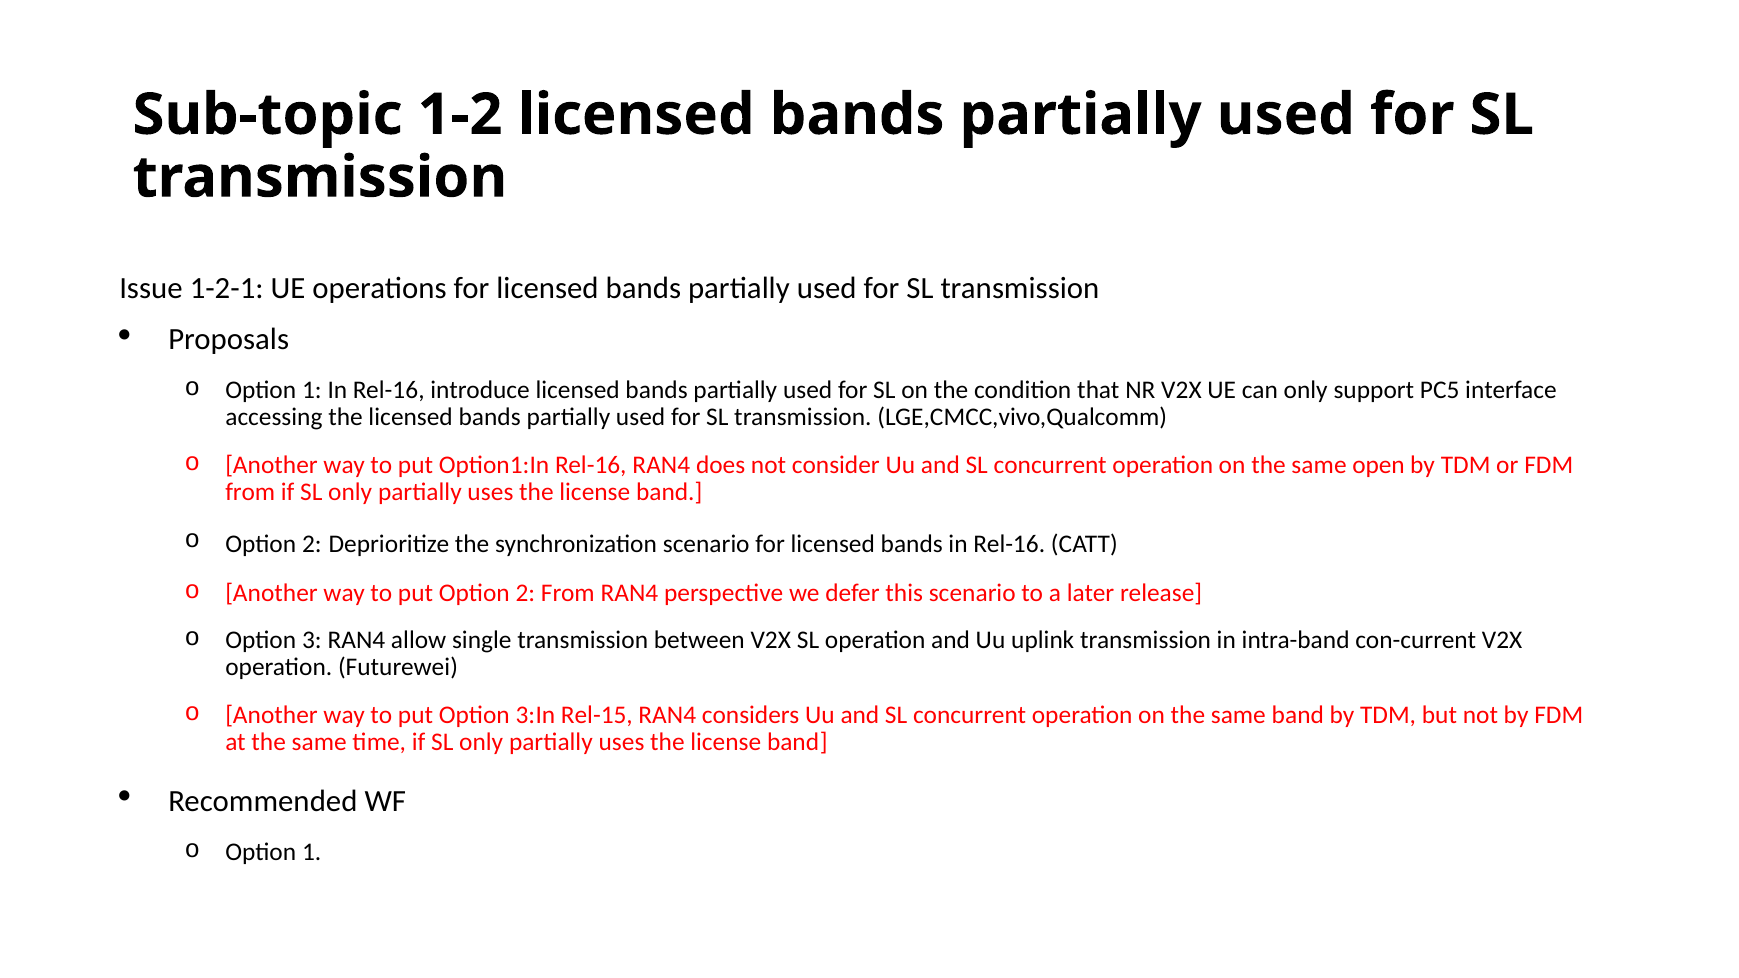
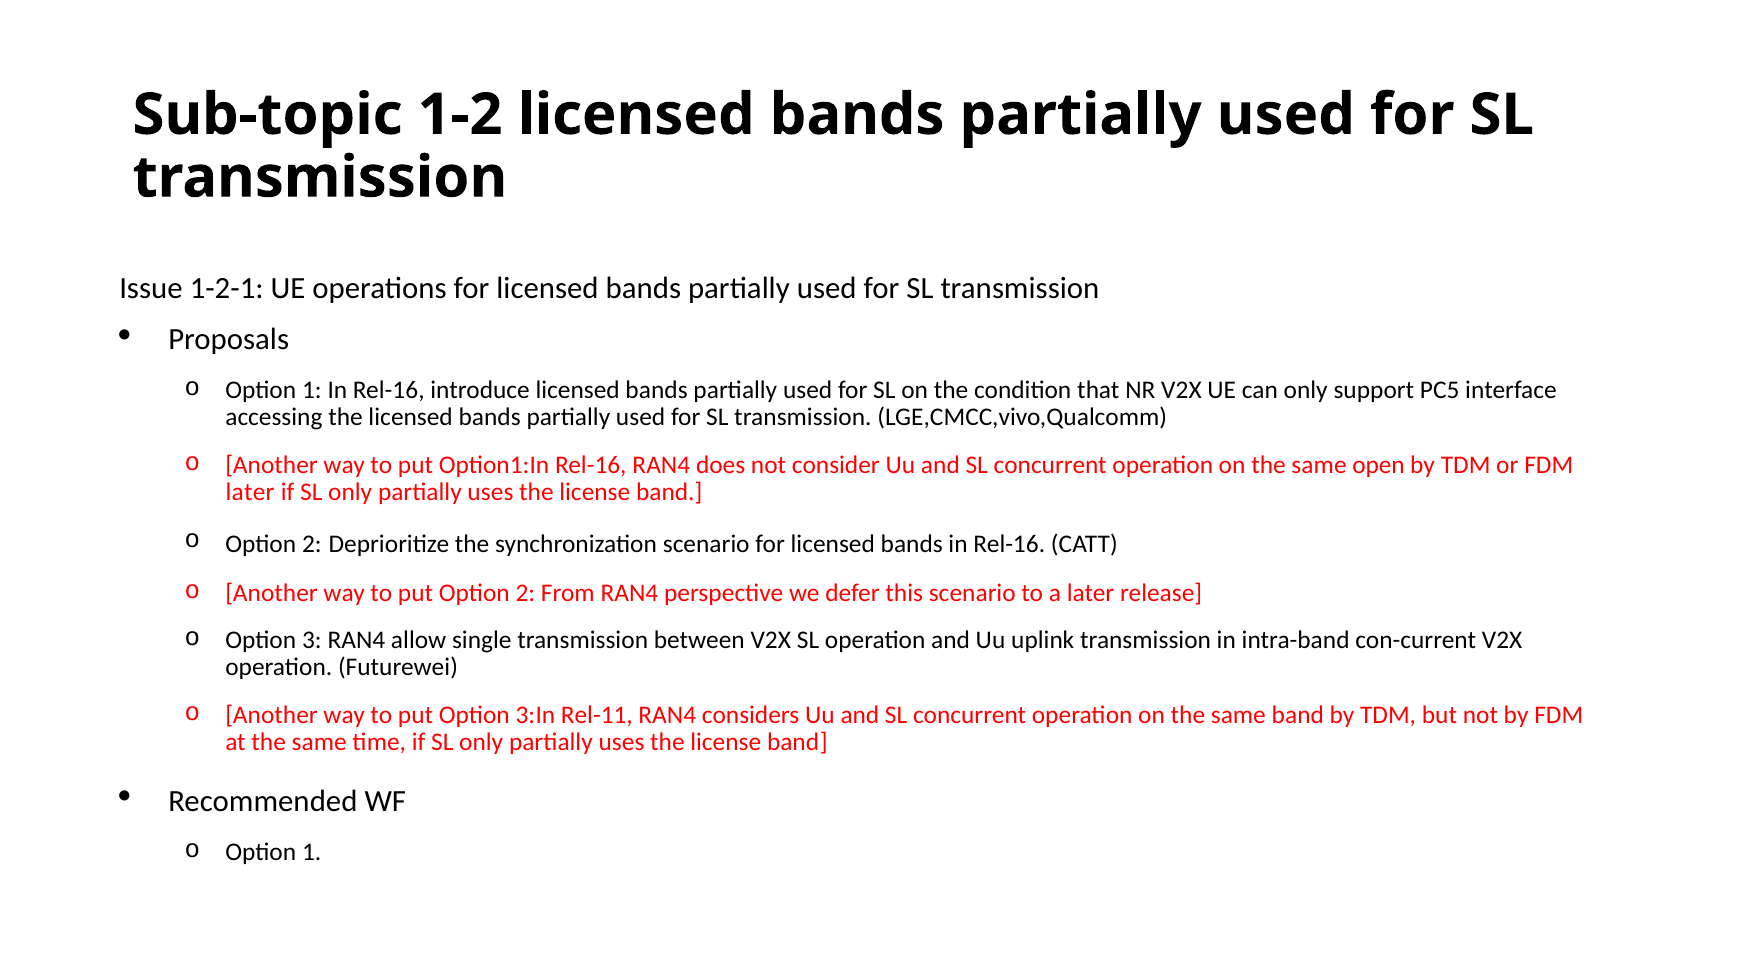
from: from -> later (250, 492)
Rel-15: Rel-15 -> Rel-11 (597, 715)
